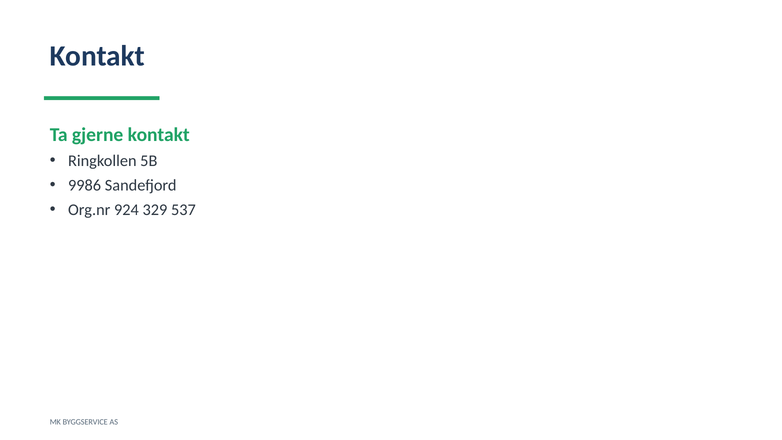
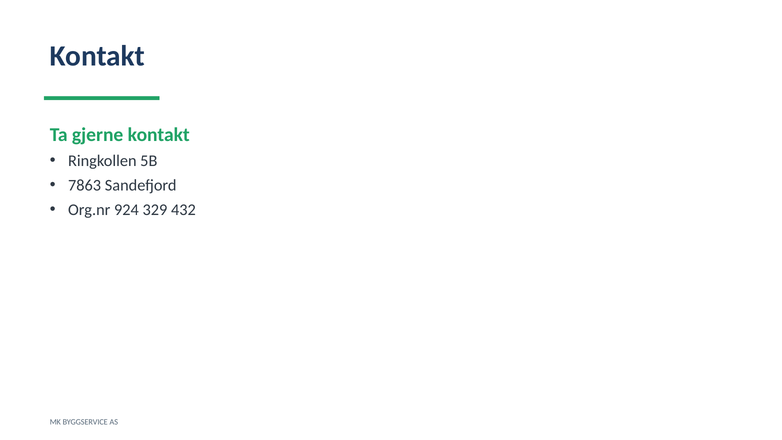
9986: 9986 -> 7863 (85, 185)
537: 537 -> 432 (183, 210)
